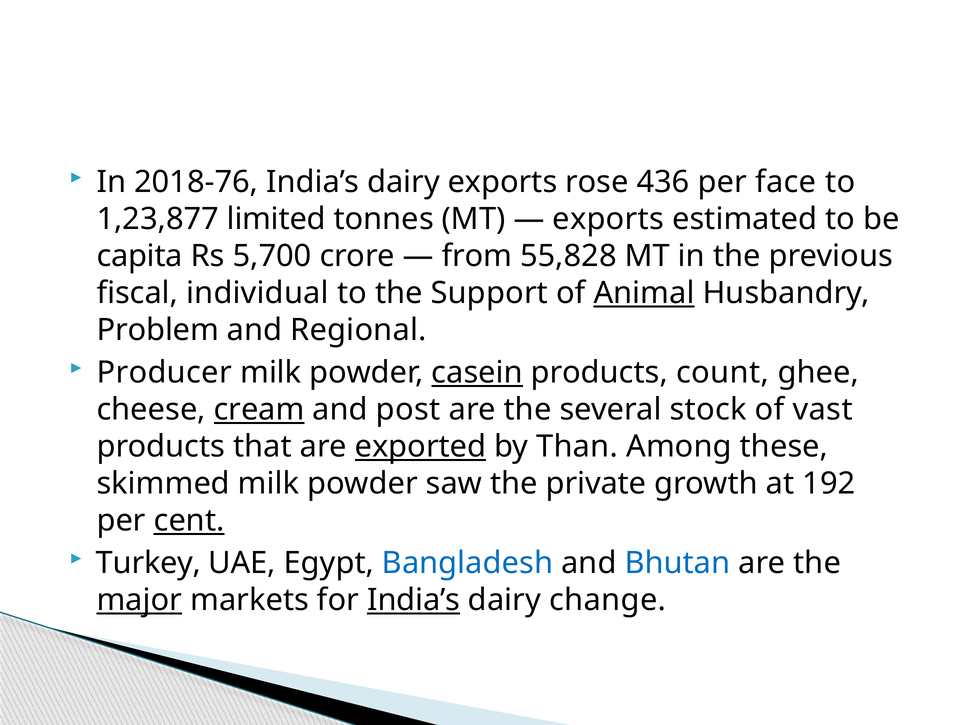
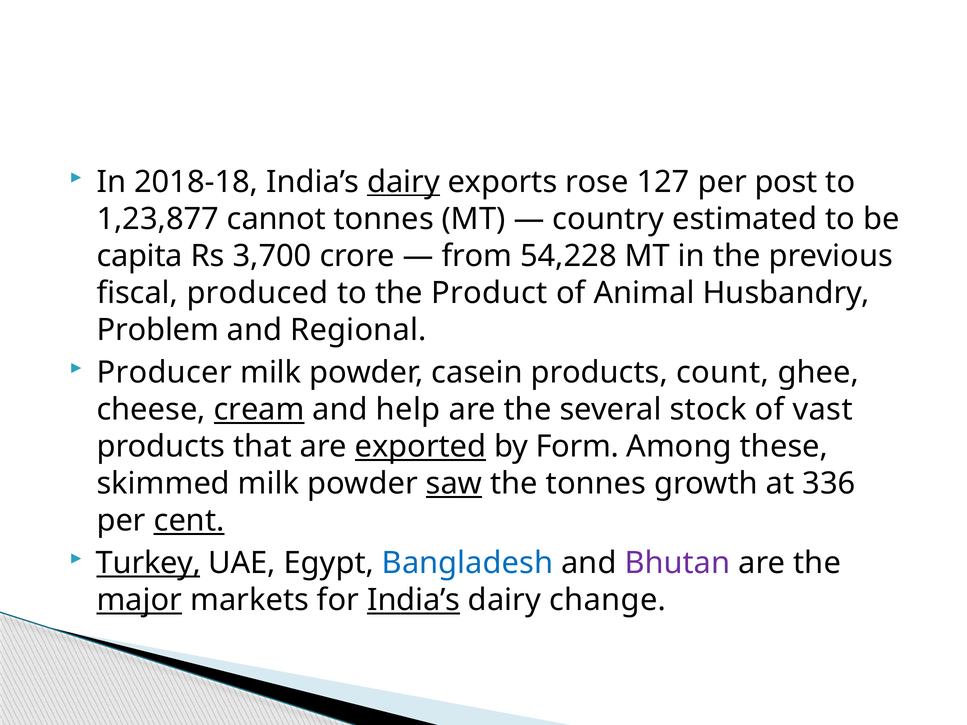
2018-76: 2018-76 -> 2018-18 (196, 182)
dairy underline: none -> present (403, 182)
436: 436 -> 127 (663, 182)
face: face -> post (786, 182)
limited: limited -> cannot (276, 219)
exports: exports -> country (608, 219)
5,700: 5,700 -> 3,700 (272, 256)
55,828: 55,828 -> 54,228 (568, 256)
individual: individual -> produced (257, 293)
Support: Support -> Product (489, 293)
Animal underline: present -> none (644, 293)
casein underline: present -> none (477, 373)
post: post -> help (408, 410)
Than: Than -> Form (577, 447)
saw underline: none -> present (454, 484)
the private: private -> tonnes (596, 484)
192: 192 -> 336 (829, 484)
Turkey underline: none -> present (149, 563)
Bhutan colour: blue -> purple (677, 563)
